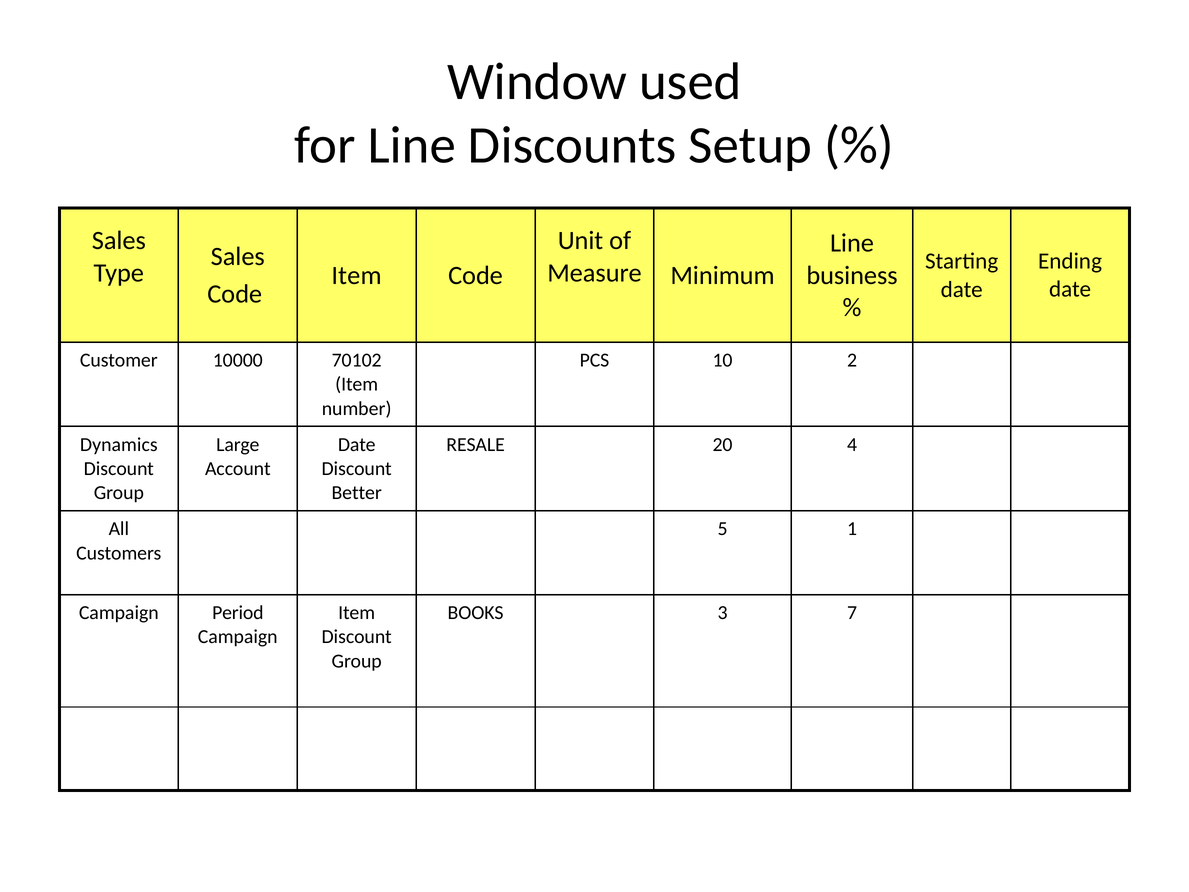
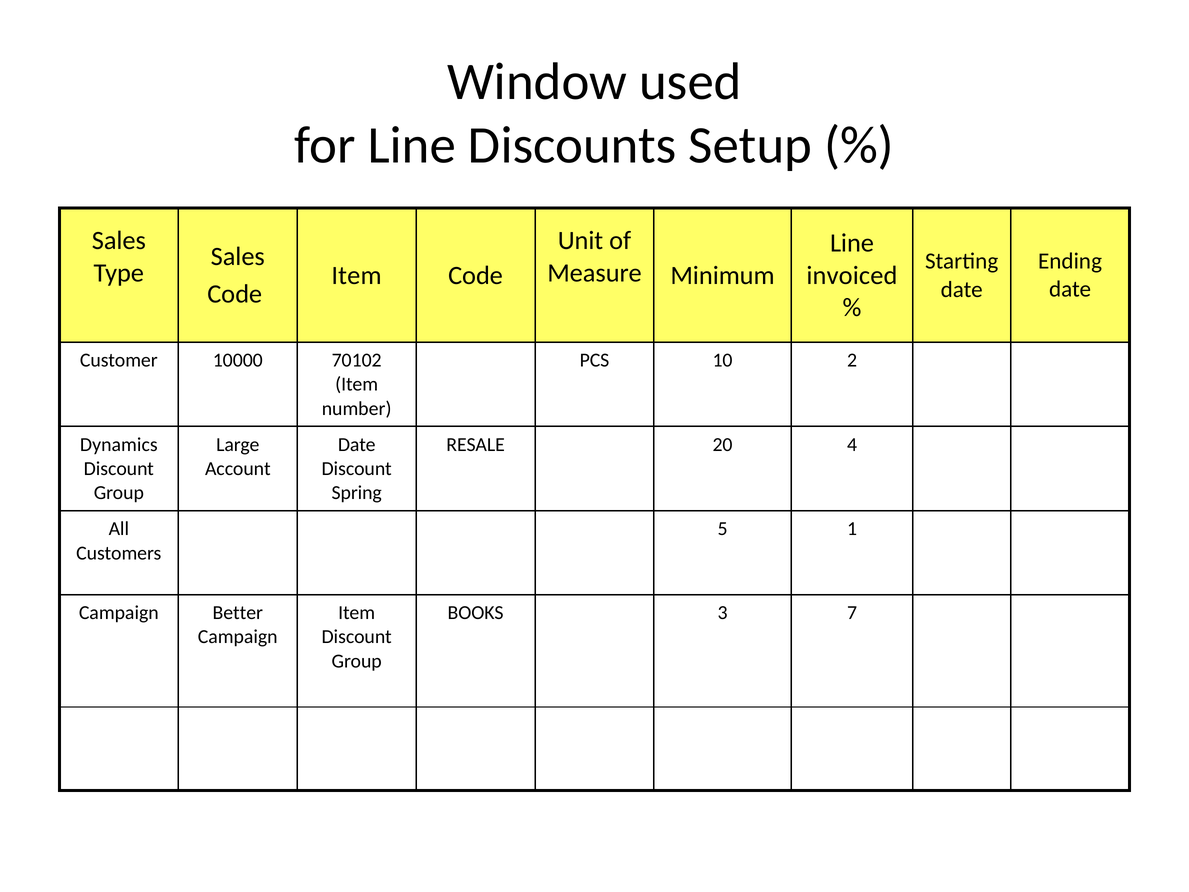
business: business -> invoiced (852, 275)
Better: Better -> Spring (357, 493)
Period: Period -> Better (238, 613)
